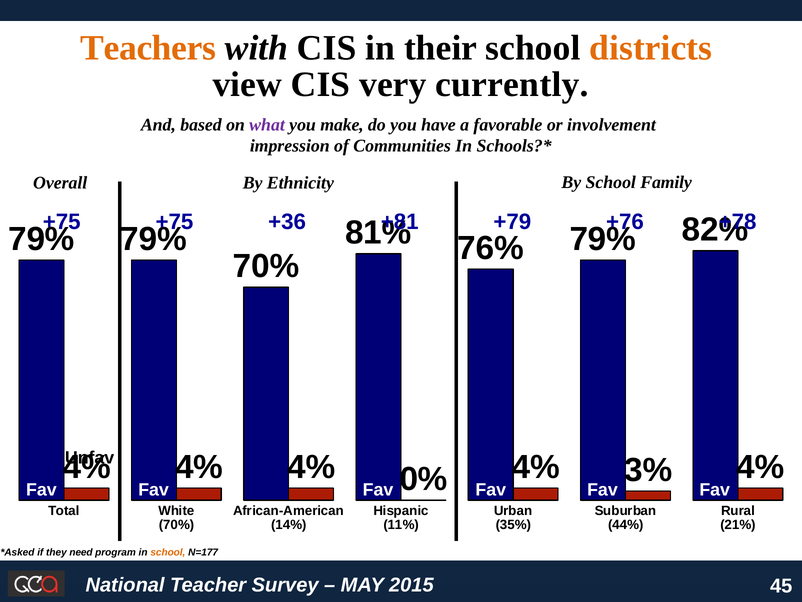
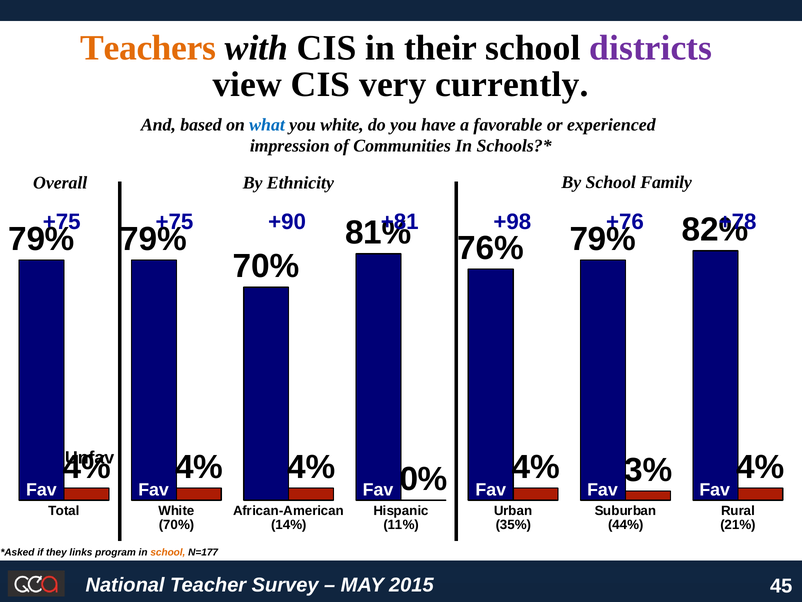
districts colour: orange -> purple (651, 48)
what colour: purple -> blue (267, 125)
you make: make -> white (342, 125)
involvement: involvement -> experienced (611, 125)
+36: +36 -> +90 (287, 222)
+79: +79 -> +98 (512, 222)
need: need -> links (81, 552)
